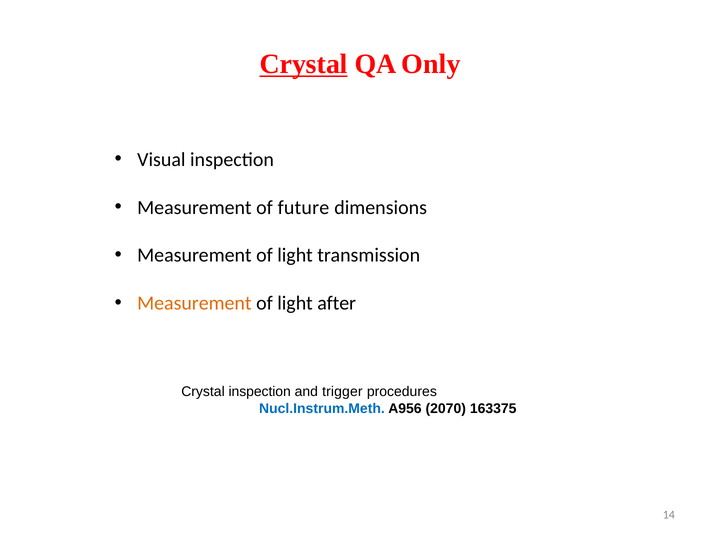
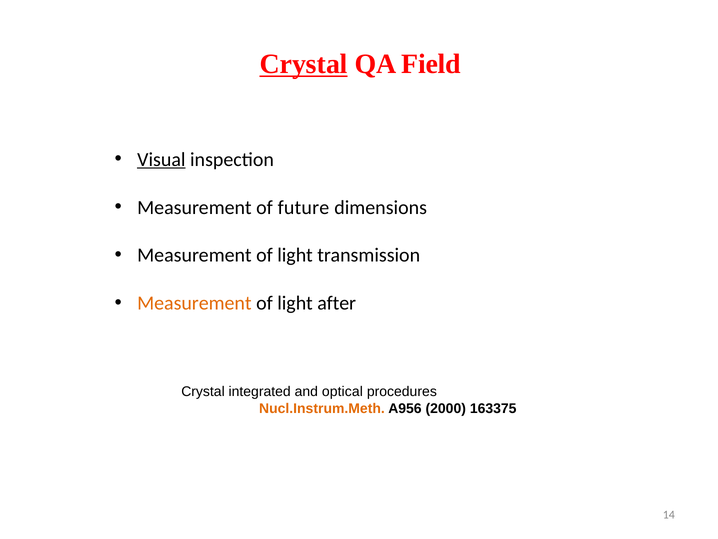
Only: Only -> Field (431, 64)
Visual underline: none -> present (161, 159)
Crystal inspection: inspection -> integrated (260, 391)
trigger: trigger -> optical (342, 391)
Nucl.Instrum.Meth colour: blue -> orange (322, 408)
2070: 2070 -> 2000 (446, 408)
